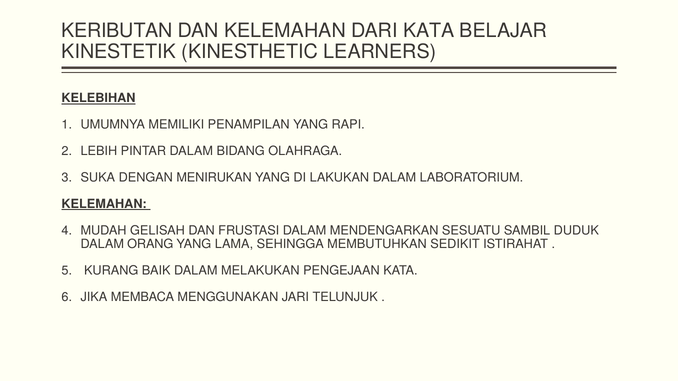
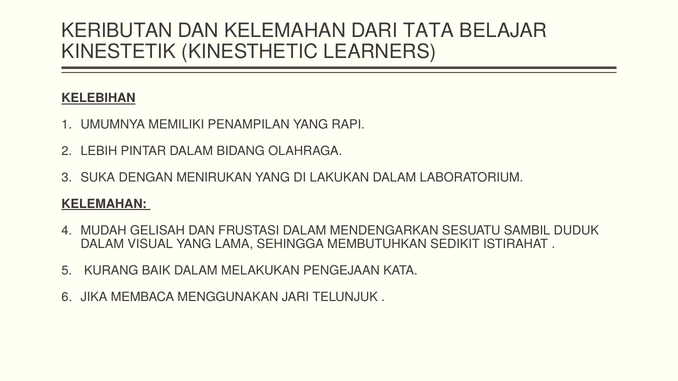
DARI KATA: KATA -> TATA (429, 31)
ORANG: ORANG -> VISUAL (150, 244)
